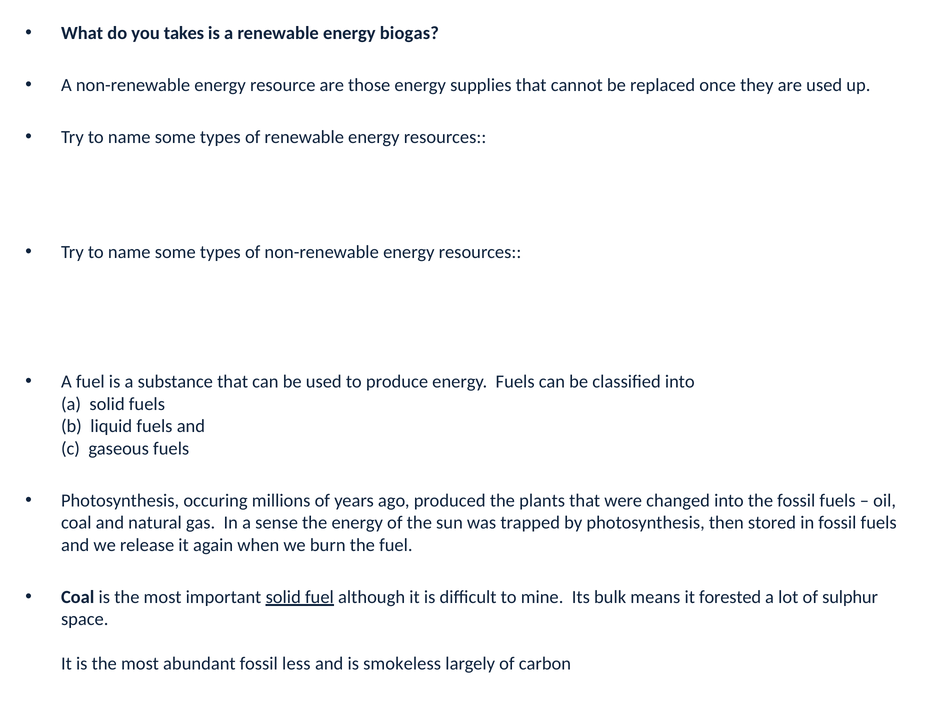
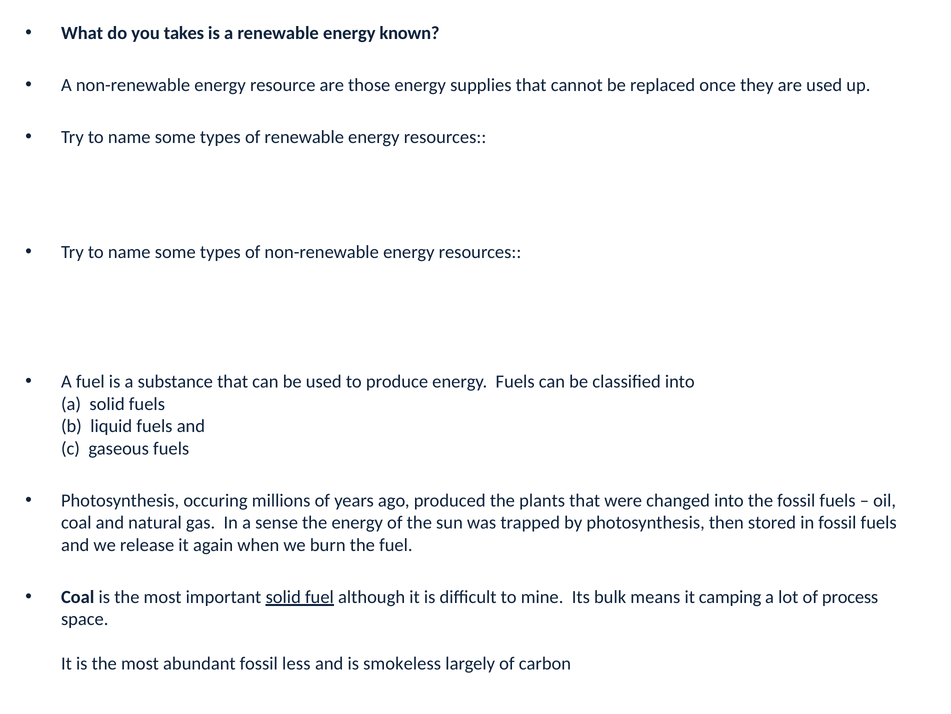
biogas: biogas -> known (409, 33)
forested: forested -> camping (730, 596)
sulphur: sulphur -> process (850, 596)
